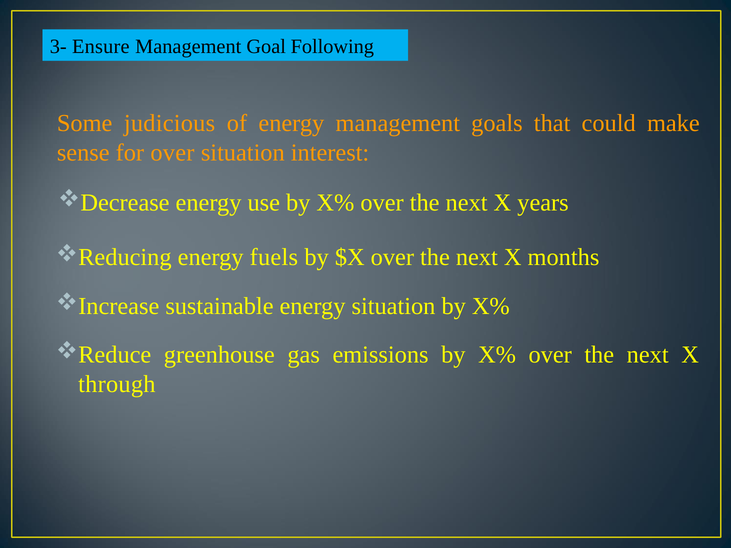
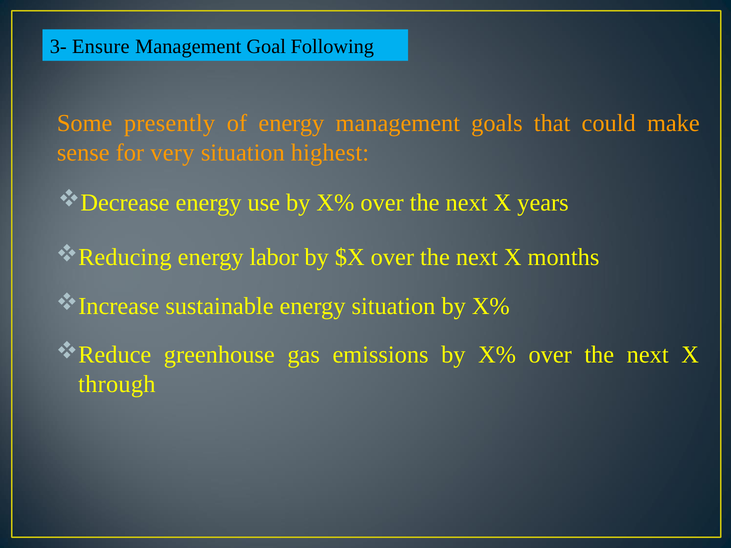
judicious: judicious -> presently (170, 124)
for over: over -> very (172, 153)
interest: interest -> highest (330, 153)
fuels: fuels -> labor (274, 258)
